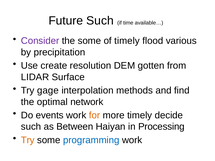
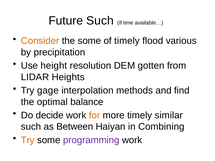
Consider colour: purple -> orange (40, 41)
create: create -> height (54, 66)
Surface: Surface -> Heights (68, 77)
network: network -> balance (87, 102)
events: events -> decide (50, 115)
decide: decide -> similar (169, 115)
Processing: Processing -> Combining (161, 127)
programming colour: blue -> purple (91, 140)
